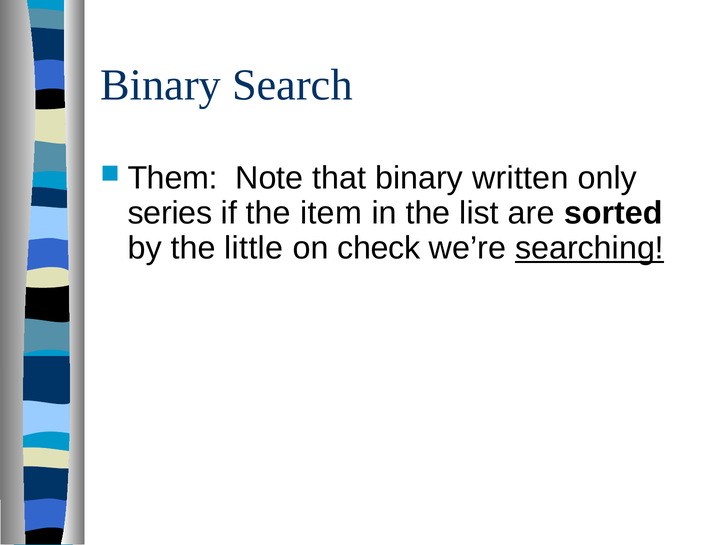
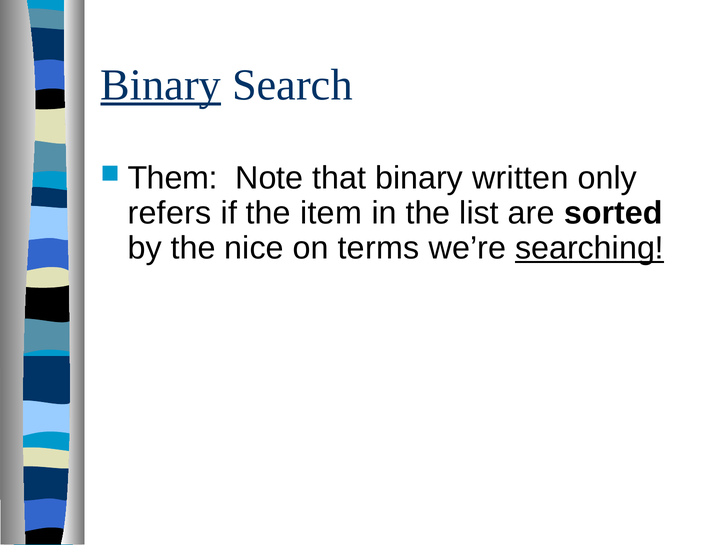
Binary underline: none -> present (161, 85)
series: series -> refers (170, 213)
little: little -> nice (254, 248)
check: check -> terms (379, 248)
